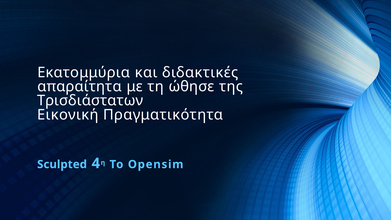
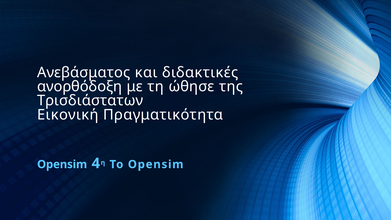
Εκατομμύρια: Εκατομμύρια -> Ανεβάσματος (84, 72)
απαραίτητα: απαραίτητα -> ανορθόδοξη (80, 87)
Sculpted: Sculpted -> Opensim (62, 164)
